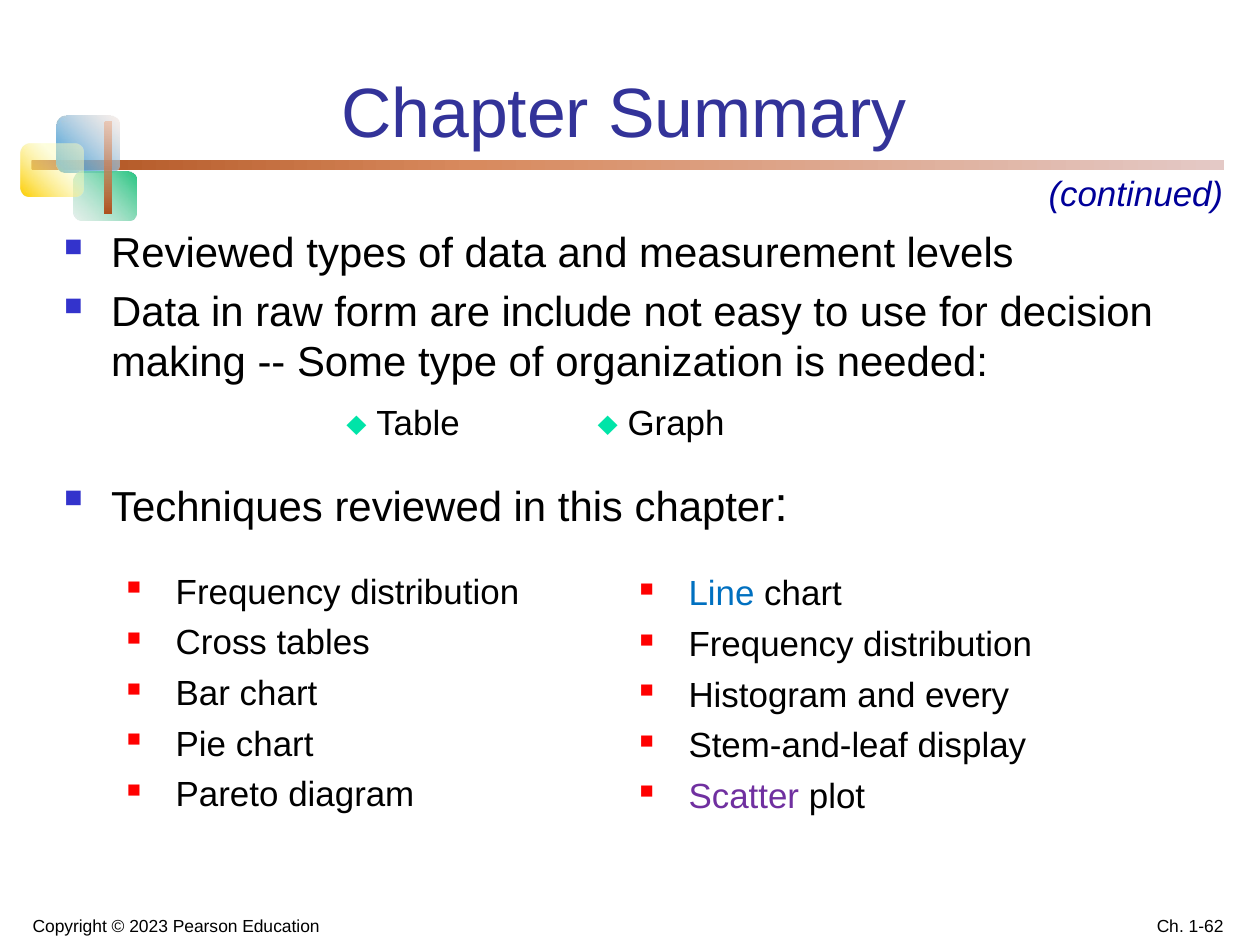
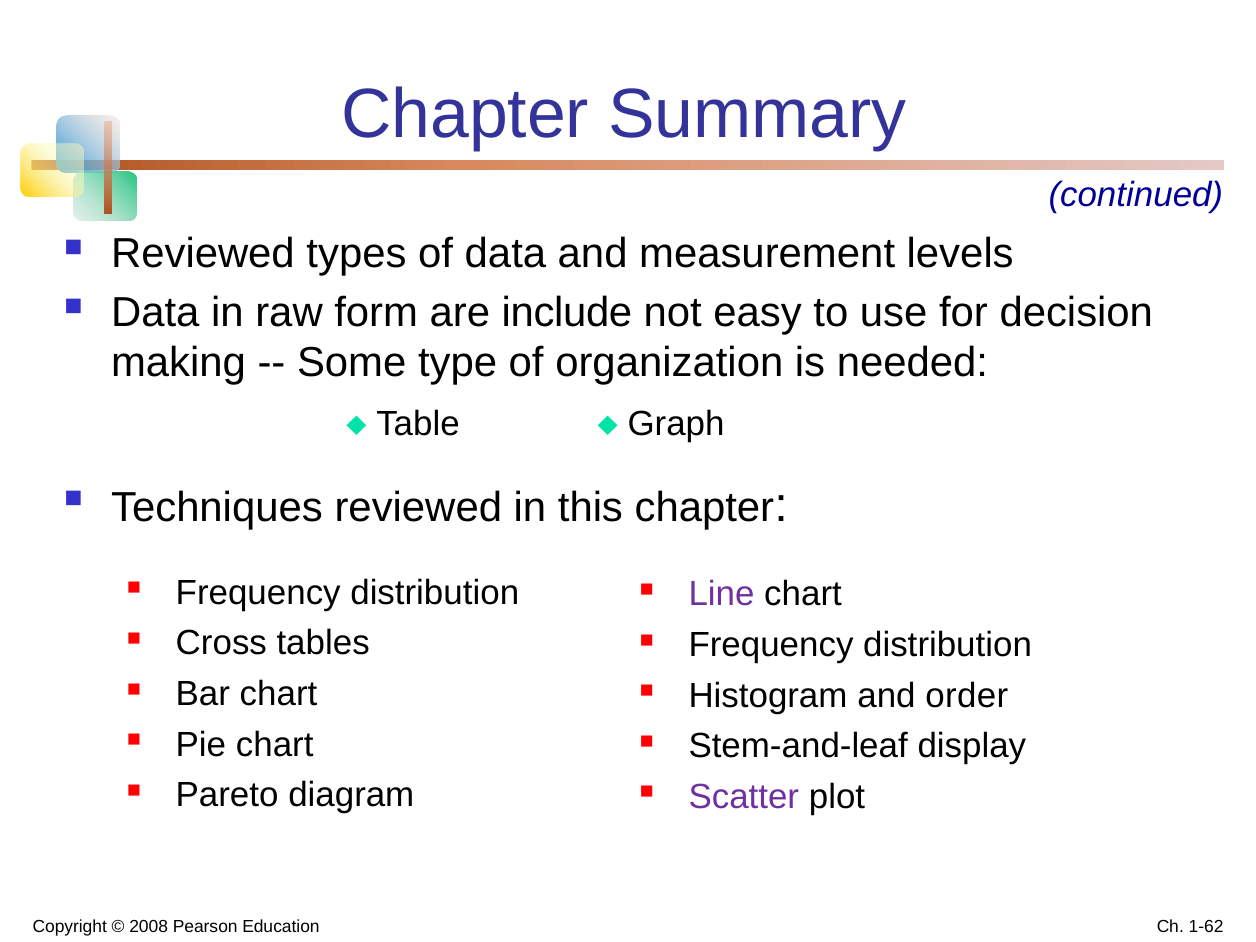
Line colour: blue -> purple (722, 594)
every: every -> order (967, 696)
2023: 2023 -> 2008 (149, 927)
